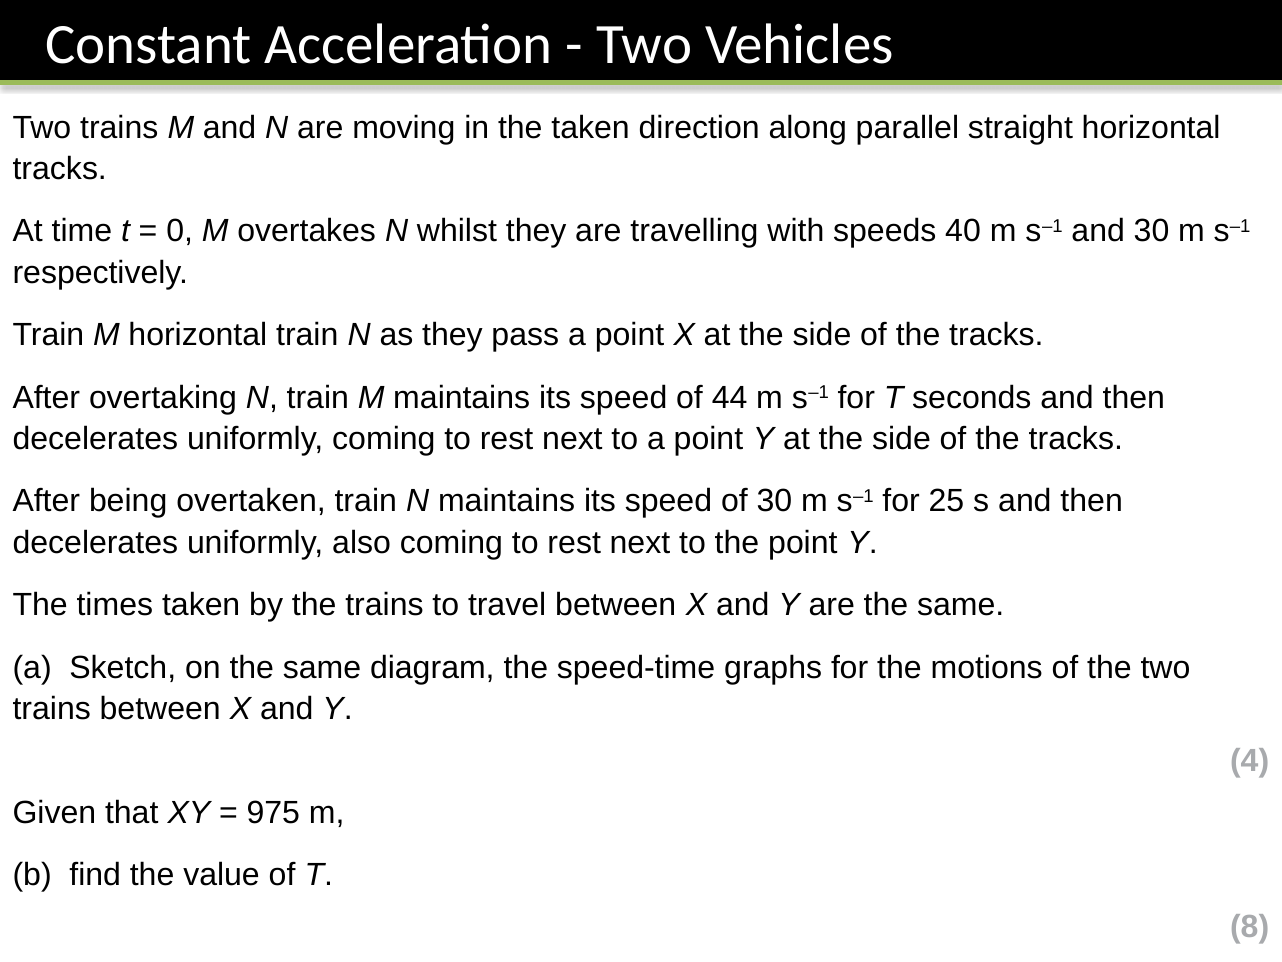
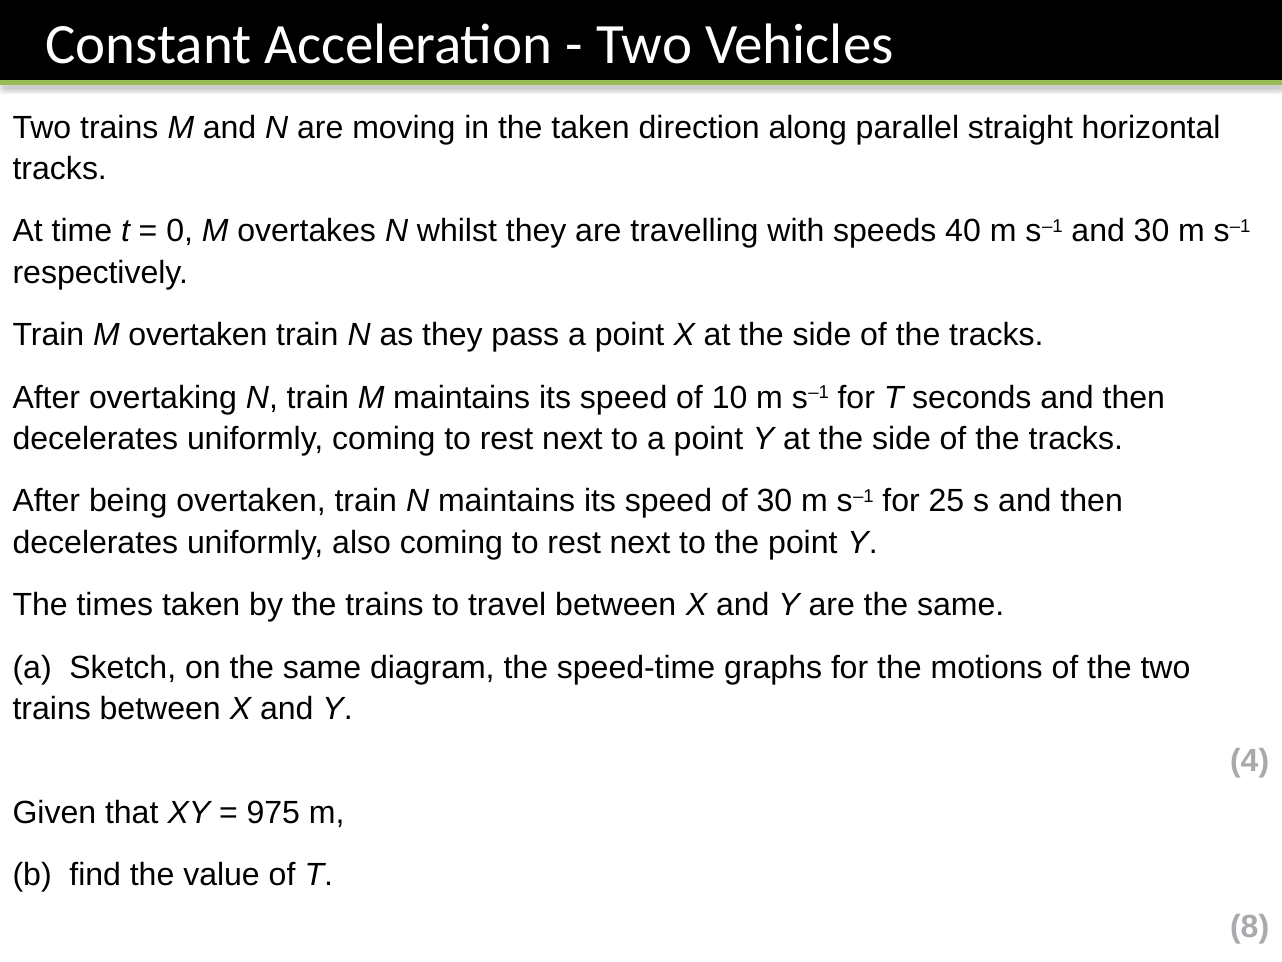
M horizontal: horizontal -> overtaken (198, 335)
44: 44 -> 10 (730, 397)
